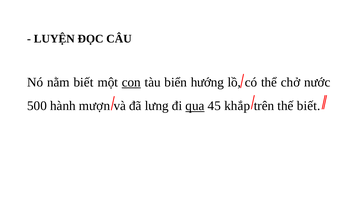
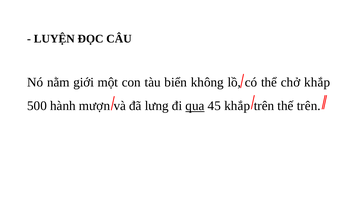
nằm biết: biết -> giới (84, 82)
con underline: present -> none (131, 82)
hướng: hướng -> không (207, 82)
chở nước: nước -> khắp (317, 82)
thế biết: biết -> trên (309, 106)
